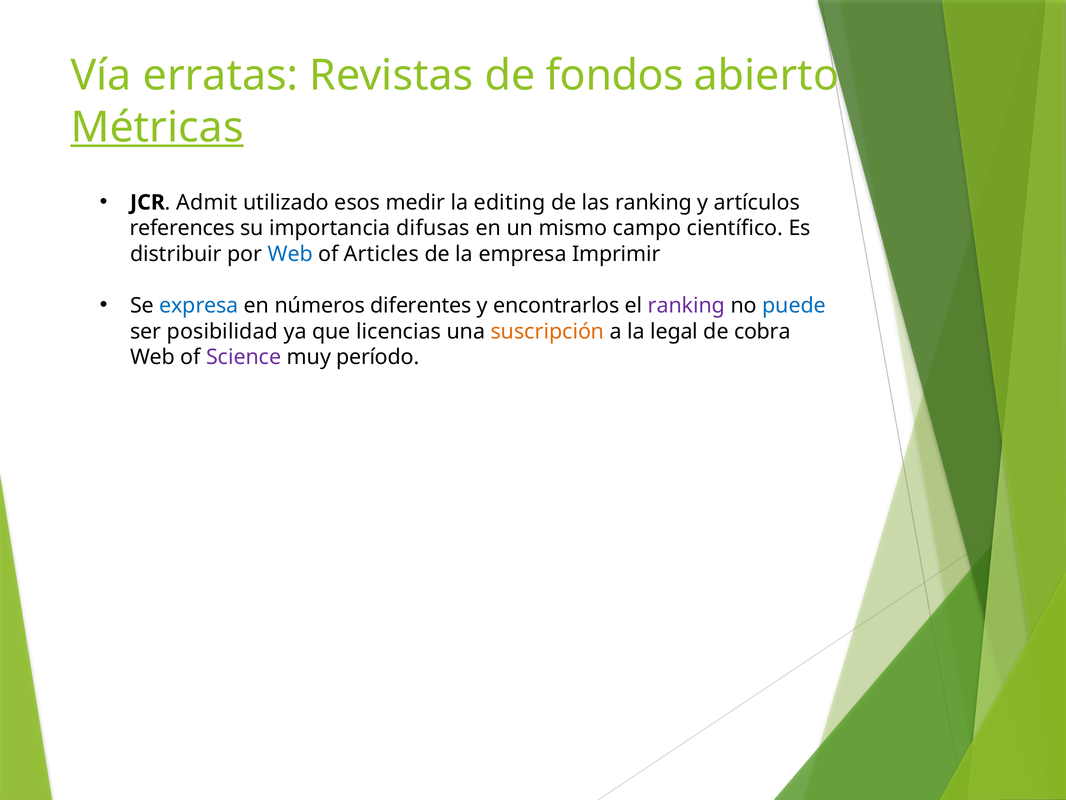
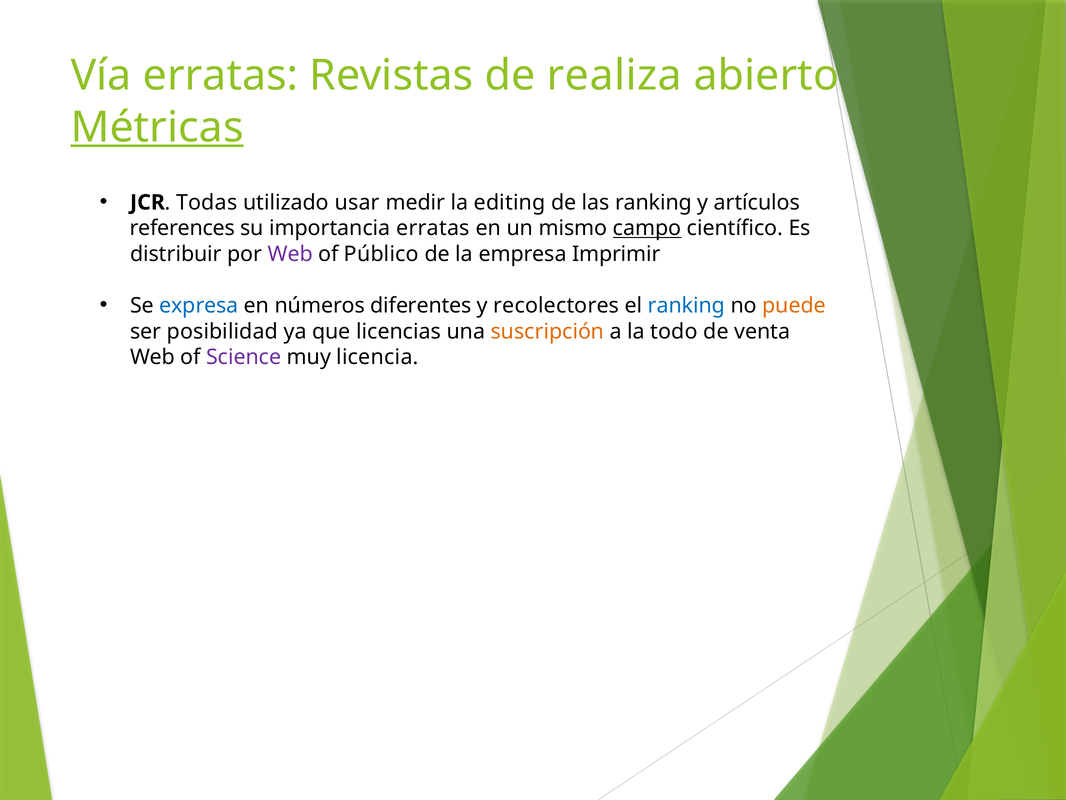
fondos: fondos -> realiza (614, 76)
Admit: Admit -> Todas (207, 202)
esos: esos -> usar (357, 202)
importancia difusas: difusas -> erratas (433, 228)
campo underline: none -> present (647, 228)
Web colour: blue -> purple (290, 254)
Articles: Articles -> Público (381, 254)
encontrarlos: encontrarlos -> recolectores (556, 305)
ranking colour: purple -> blue (687, 305)
puede colour: blue -> orange (794, 305)
legal: legal -> todo (674, 331)
cobra: cobra -> venta (762, 331)
período: período -> licencia (378, 357)
